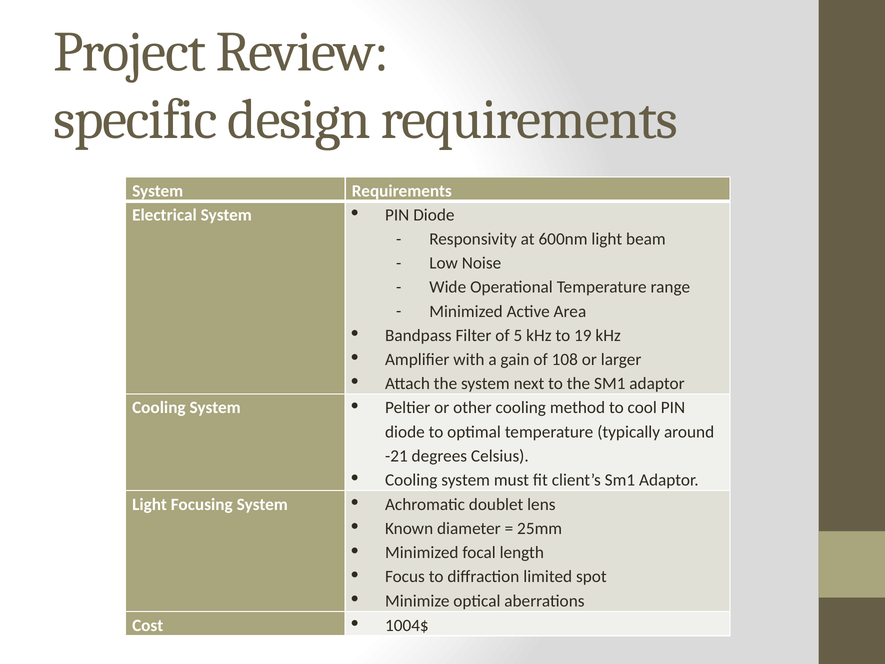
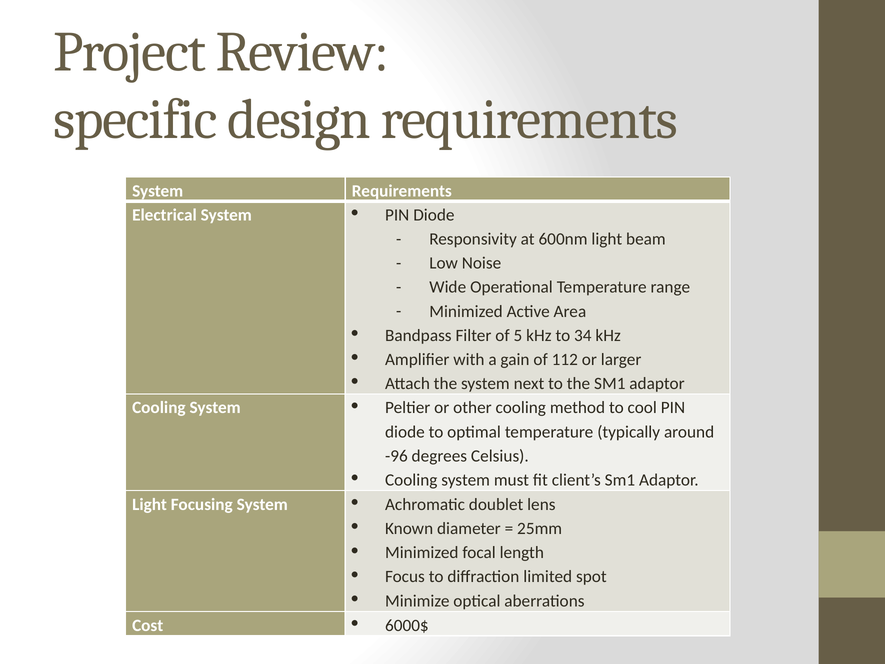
19: 19 -> 34 (583, 335)
108: 108 -> 112 (565, 359)
-21: -21 -> -96 (396, 456)
1004$: 1004$ -> 6000$ (407, 625)
